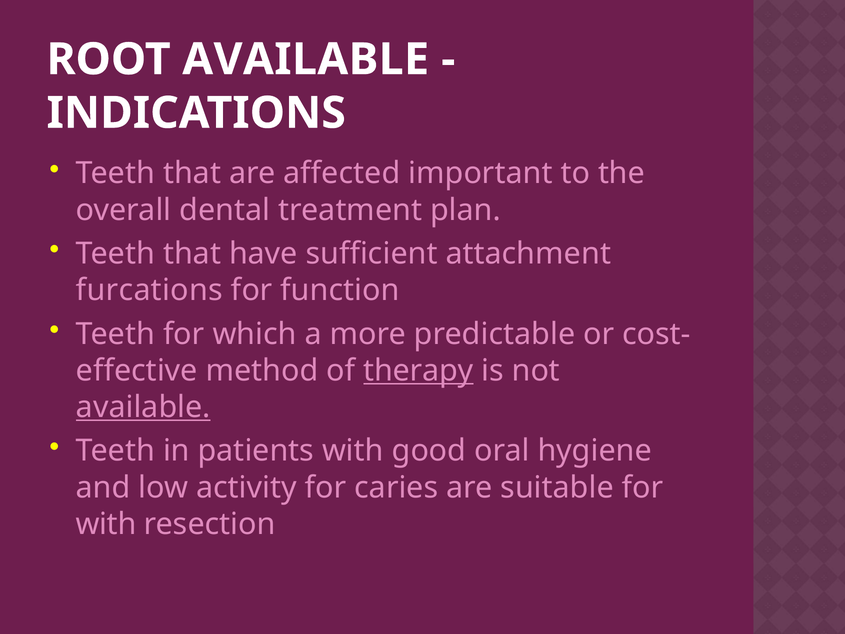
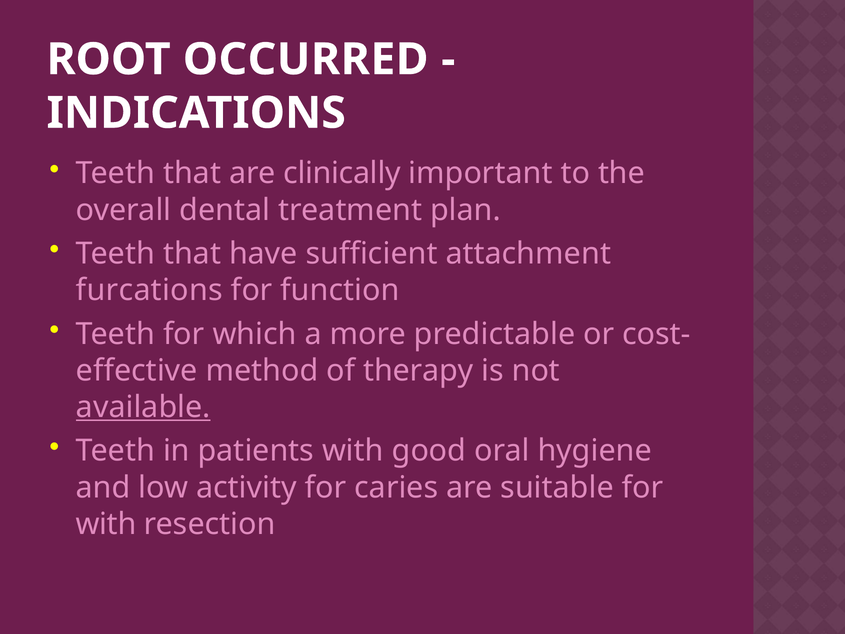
ROOT AVAILABLE: AVAILABLE -> OCCURRED (306, 59)
affected: affected -> clinically (342, 173)
therapy underline: present -> none (418, 370)
